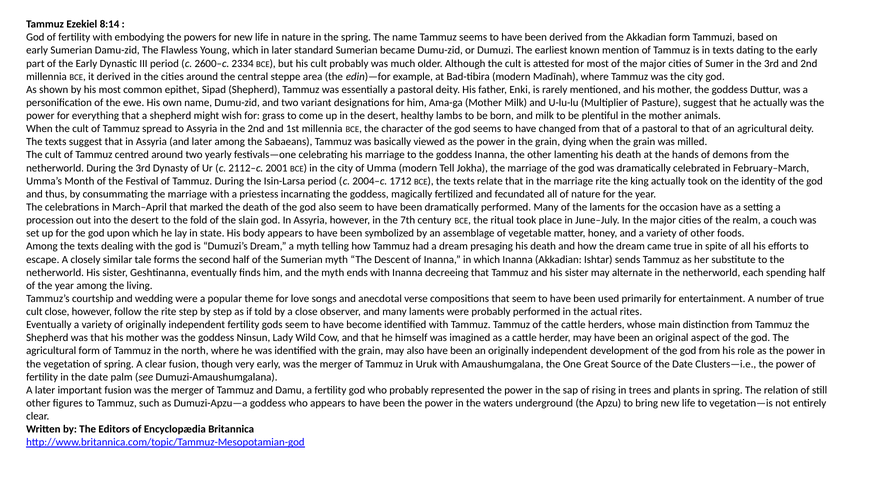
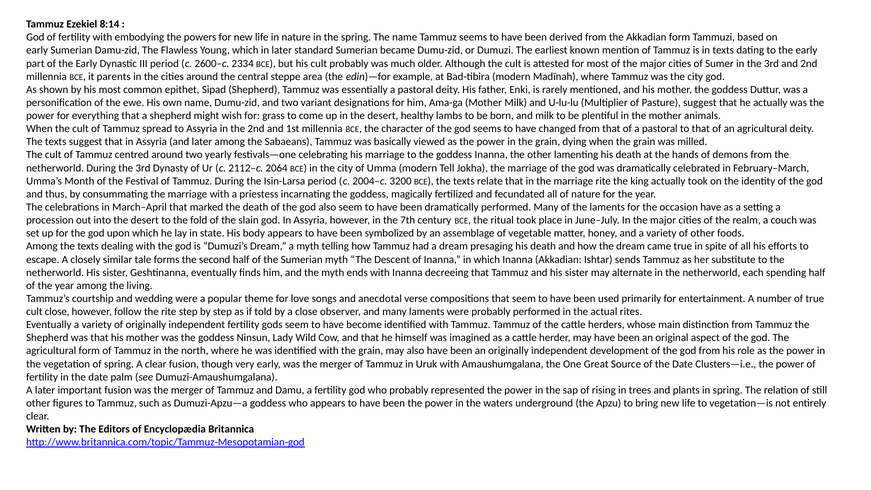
it derived: derived -> parents (114, 76)
2001: 2001 -> 2064 (277, 168)
1712: 1712 -> 3200 (401, 181)
